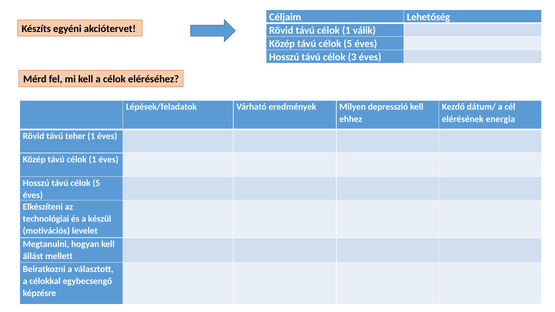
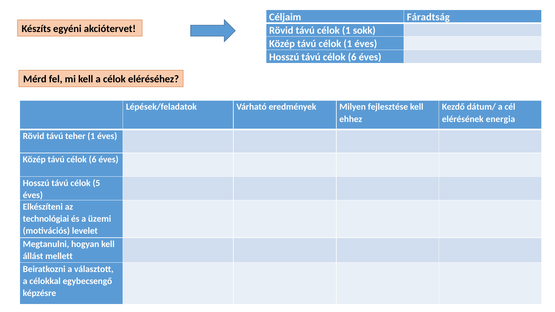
Lehetőség: Lehetőség -> Fáradtság (428, 17)
válik: válik -> sokk (364, 31)
Közép távú célok 5: 5 -> 1 (348, 44)
Hosszú távú célok 3: 3 -> 6 (352, 57)
depresszió: depresszió -> fejlesztése (388, 107)
Közép távú célok 1: 1 -> 6 (93, 160)
készül: készül -> üzemi (100, 219)
